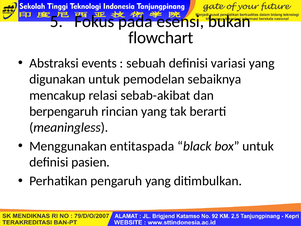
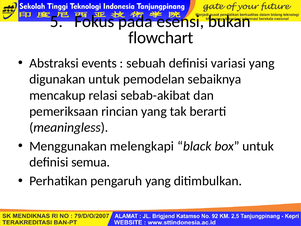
berpengaruh: berpengaruh -> pemeriksaan (64, 111)
entitaspada: entitaspada -> melengkapi (142, 146)
pasien: pasien -> semua (91, 162)
